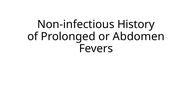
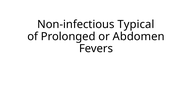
History: History -> Typical (136, 24)
